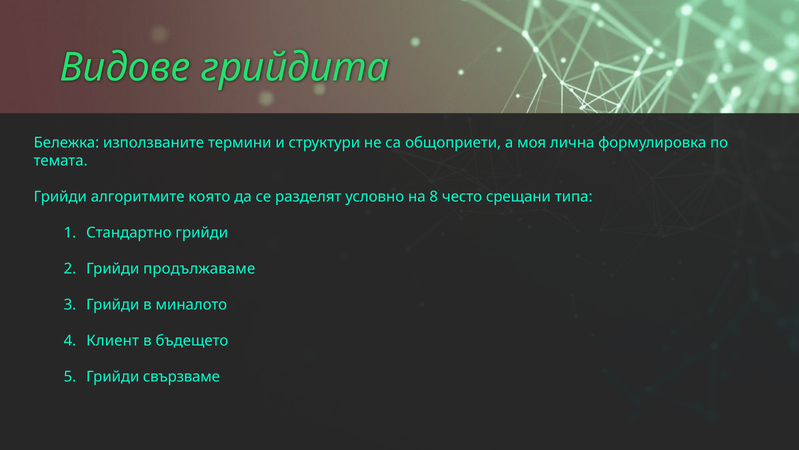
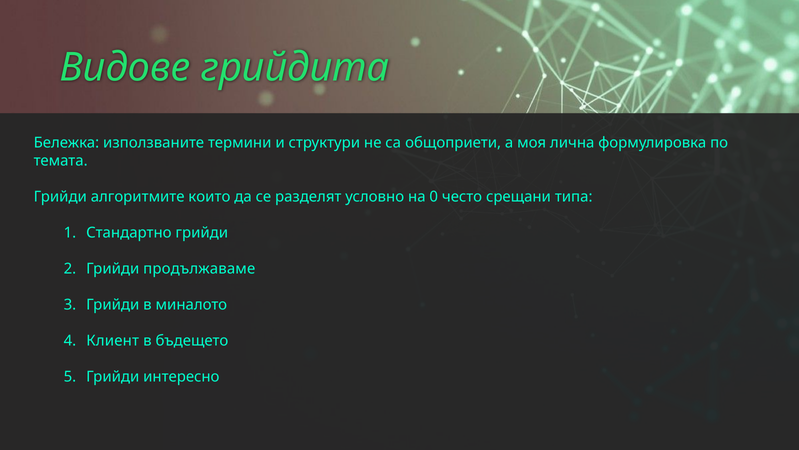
която: която -> които (209, 197)
8: 8 -> 0 (434, 197)
свързваме: свързваме -> интересно (181, 376)
